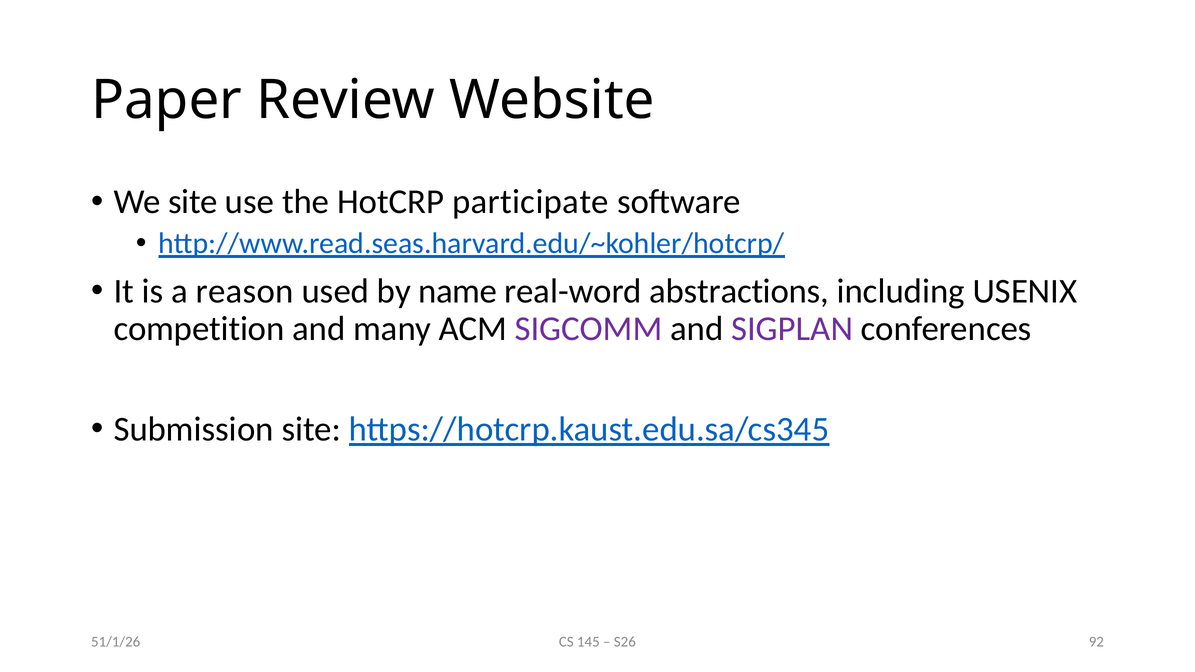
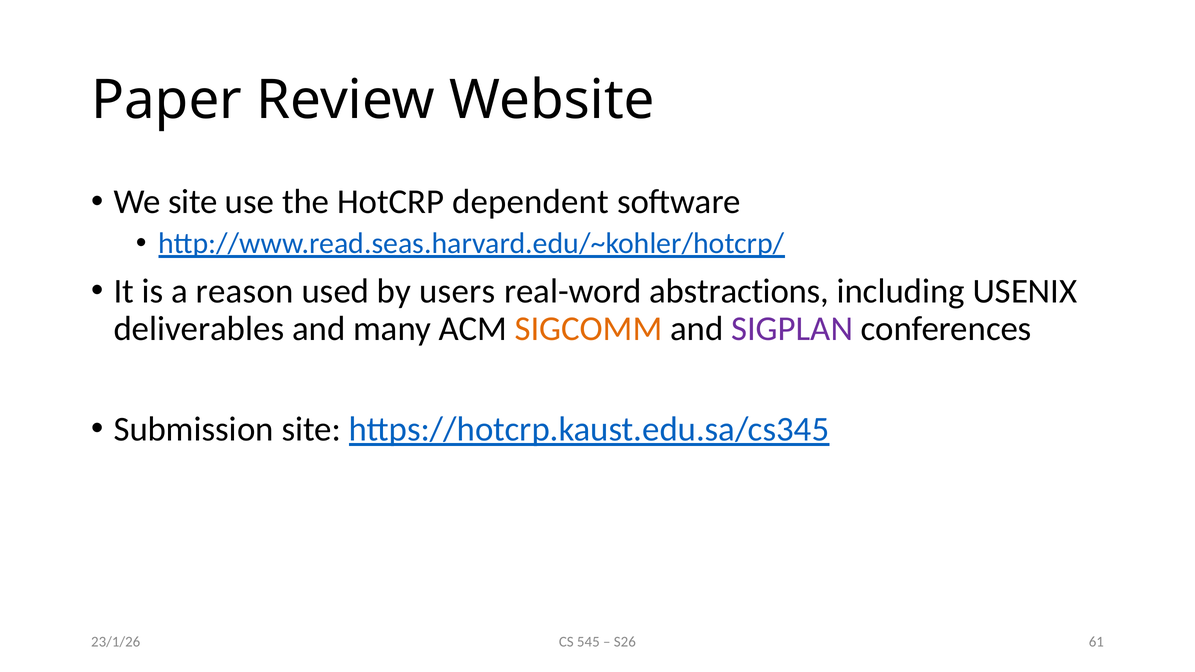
participate: participate -> dependent (530, 202)
name: name -> users (457, 291)
competition: competition -> deliverables (199, 329)
SIGCOMM colour: purple -> orange (589, 329)
145: 145 -> 545 (588, 642)
92: 92 -> 61 (1096, 642)
51/1/26: 51/1/26 -> 23/1/26 (116, 642)
